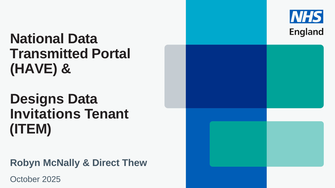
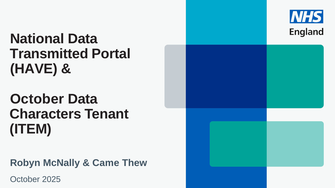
Designs: Designs -> October (37, 99)
Invitations: Invitations -> Characters (46, 114)
Direct: Direct -> Came (106, 163)
